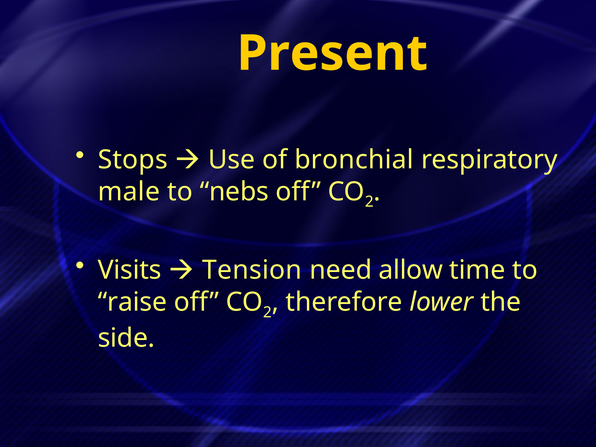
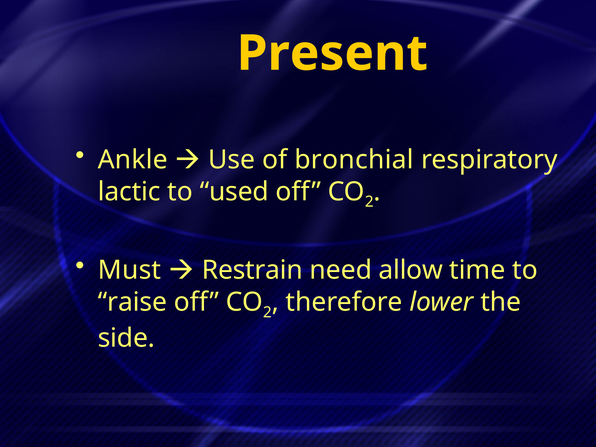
Stops: Stops -> Ankle (133, 160)
male: male -> lactic (129, 192)
nebs: nebs -> used (234, 192)
Visits: Visits -> Must (130, 270)
Tension: Tension -> Restrain (252, 270)
